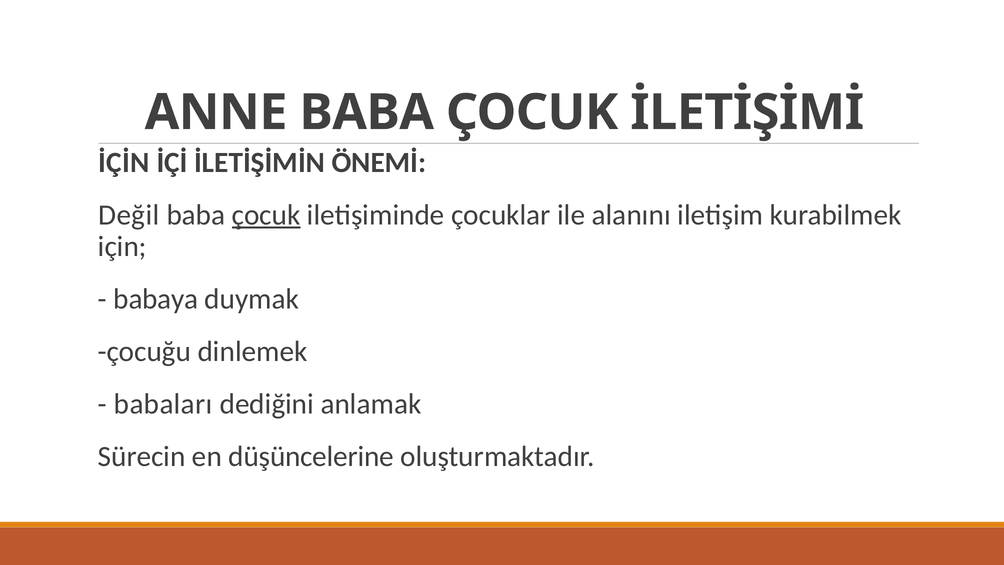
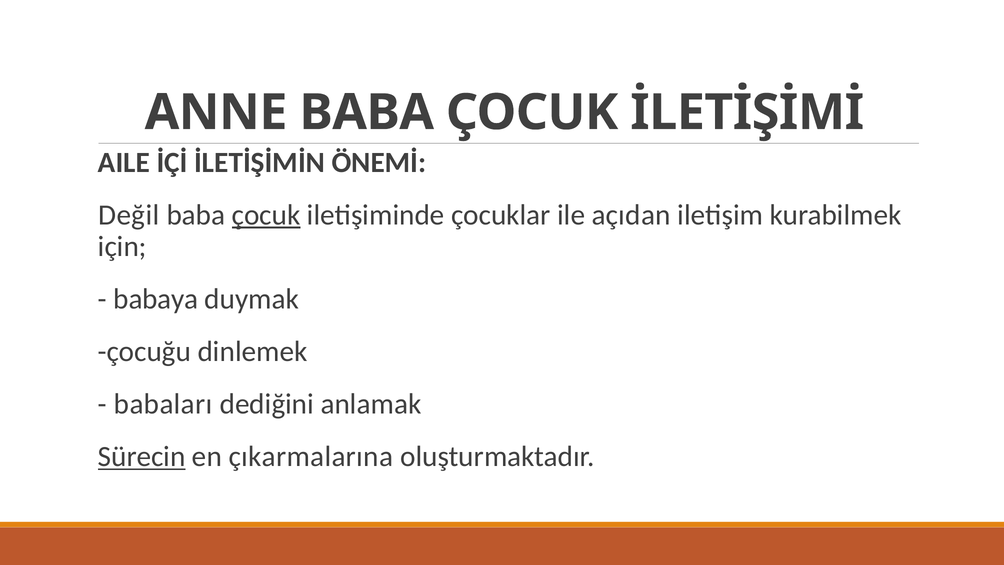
İÇİN: İÇİN -> AILE (124, 162)
alanını: alanını -> açıdan (631, 215)
Sürecin underline: none -> present (142, 457)
düşüncelerine: düşüncelerine -> çıkarmalarına (311, 457)
